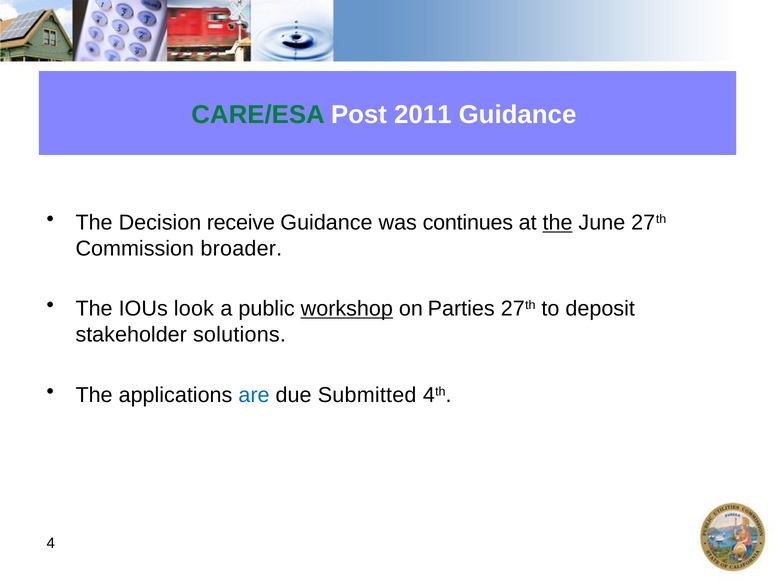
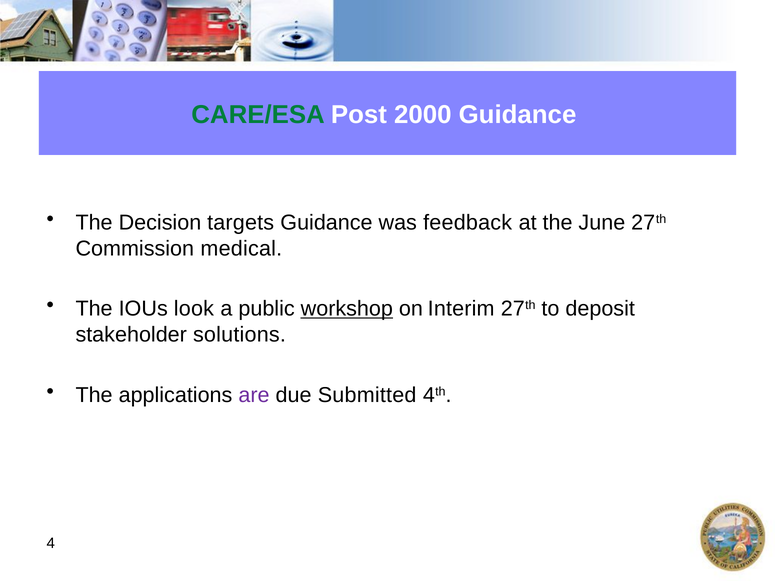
2011: 2011 -> 2000 (423, 115)
receive: receive -> targets (241, 223)
continues: continues -> feedback (468, 223)
the underline: present -> none (558, 223)
broader: broader -> medical (241, 249)
Parties: Parties -> Interim (461, 309)
are colour: blue -> purple (254, 395)
